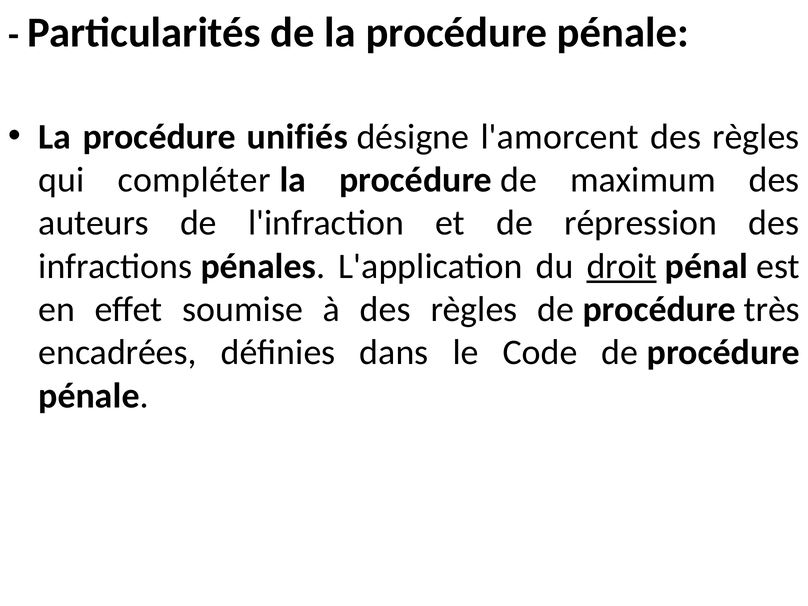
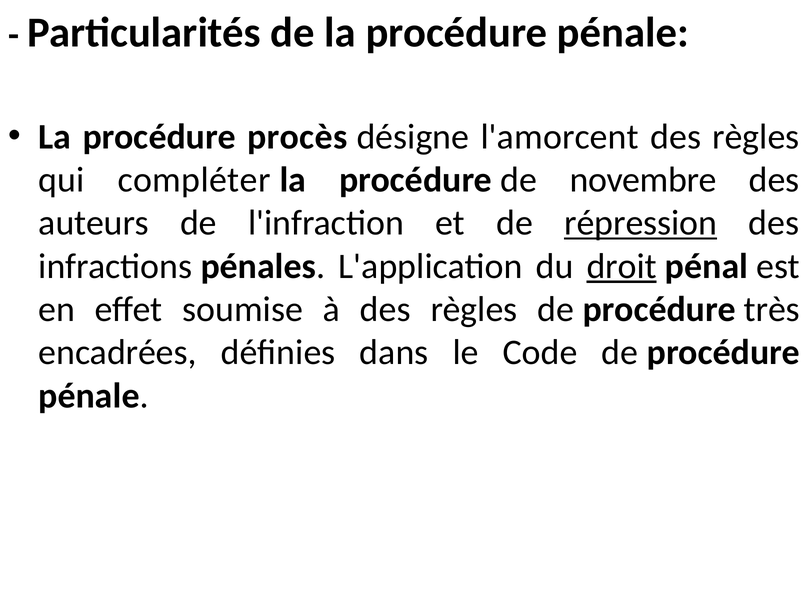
unifiés: unifiés -> procès (297, 137)
maximum: maximum -> novembre (643, 180)
répression underline: none -> present (641, 223)
